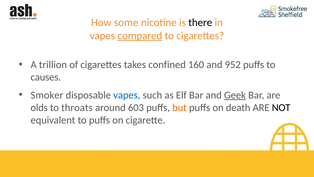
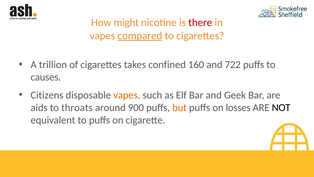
some: some -> might (126, 23)
there colour: black -> red (200, 23)
952: 952 -> 722 (233, 65)
Smoker: Smoker -> Citizens (47, 95)
vapes colour: blue -> orange (127, 95)
Geek underline: present -> none (235, 95)
olds: olds -> aids (39, 107)
603: 603 -> 900 (136, 107)
death: death -> losses (238, 107)
